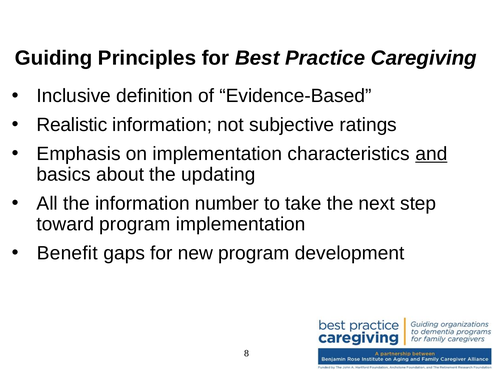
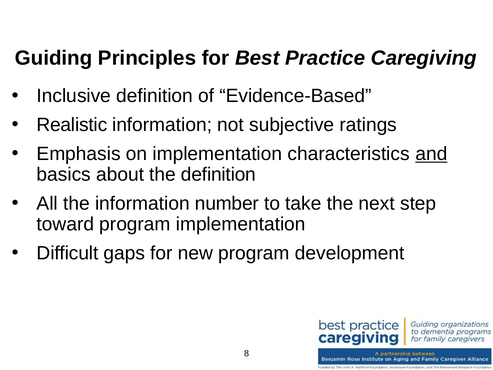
the updating: updating -> definition (218, 174)
Benefit: Benefit -> Difficult (67, 253)
